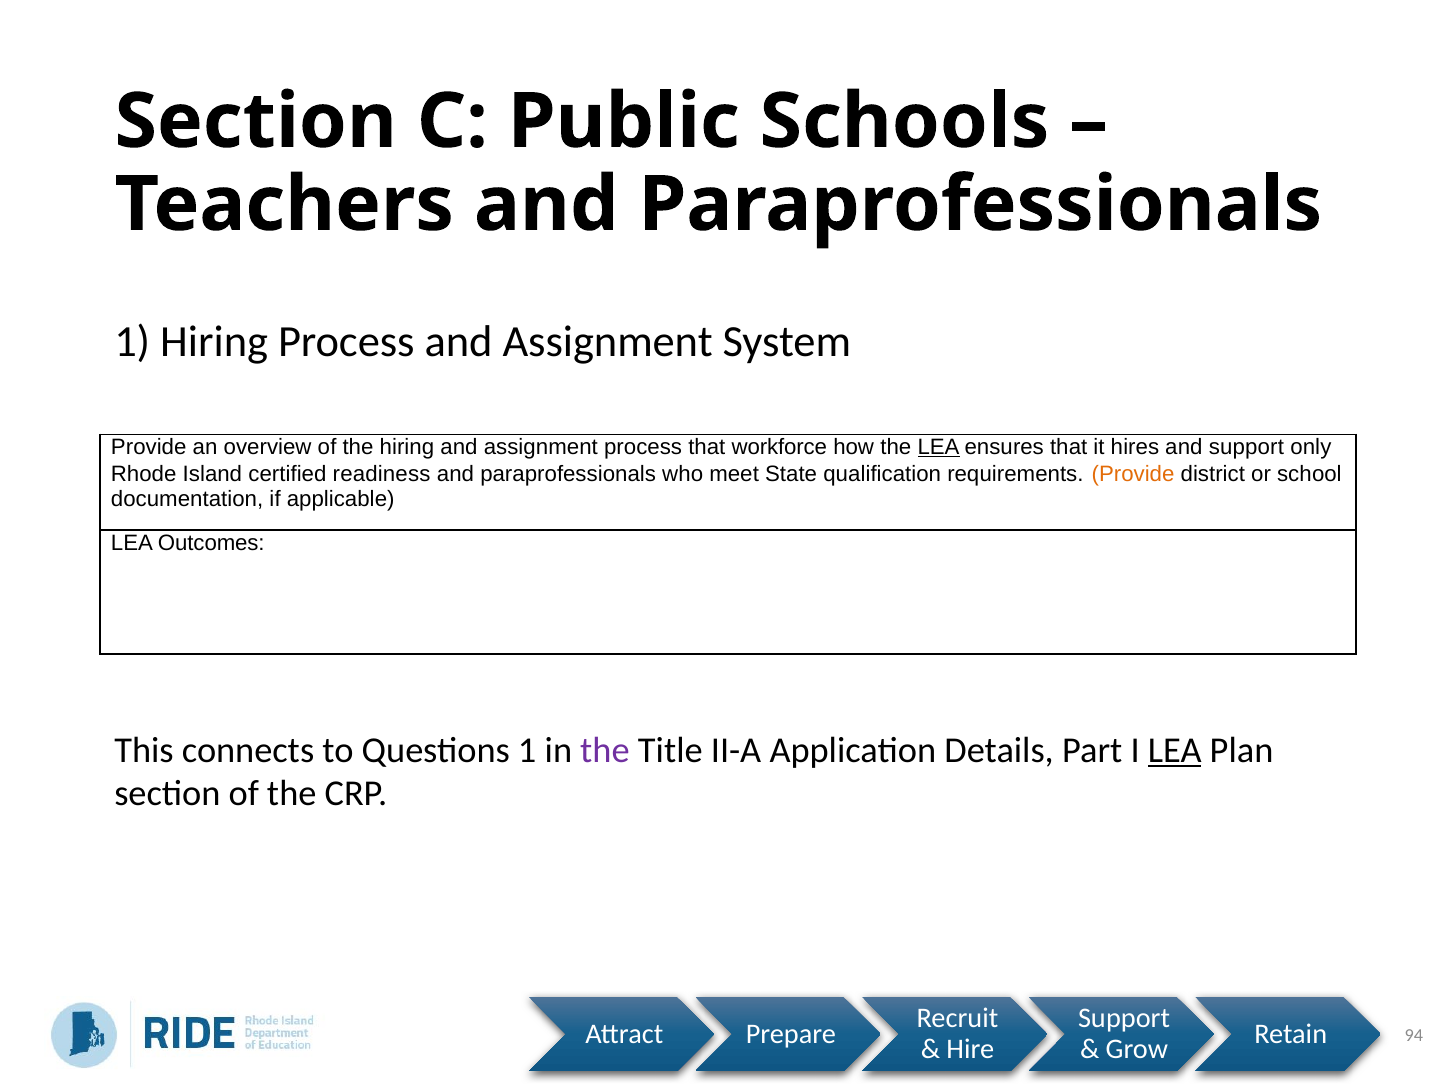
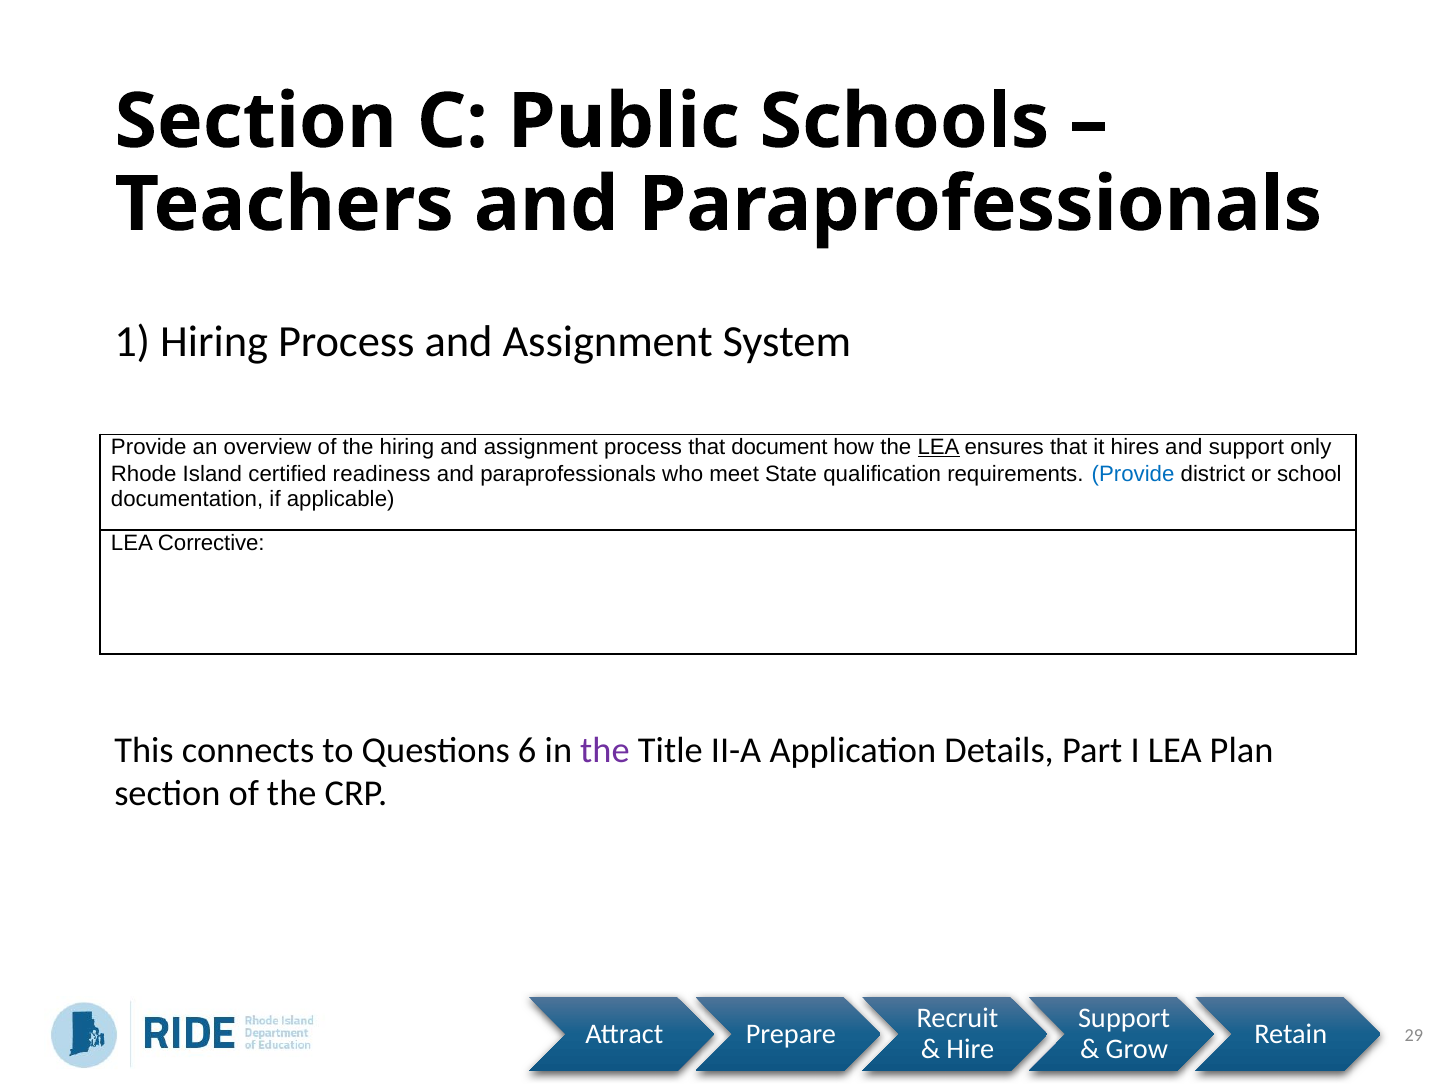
workforce: workforce -> document (779, 447)
Provide colour: orange -> blue (1133, 474)
Outcomes: Outcomes -> Corrective (211, 543)
Questions 1: 1 -> 6 (527, 750)
LEA underline: present -> none (1175, 750)
94: 94 -> 29 (1414, 1035)
